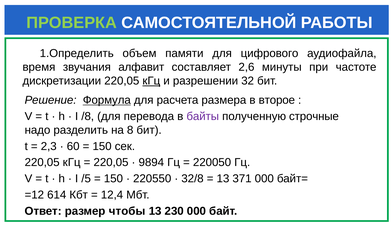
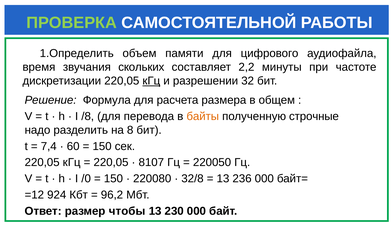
алфавит: алфавит -> скольких (141, 67)
2,6: 2,6 -> 2,2 (246, 67)
Формула underline: present -> none (107, 100)
второе: второе -> общем (277, 100)
байты colour: purple -> orange (203, 116)
2,3: 2,3 -> 7,4 (49, 146)
9894: 9894 -> 8107 (151, 163)
/5: /5 -> /0 (86, 179)
220550: 220550 -> 220080 (152, 179)
371: 371 -> 236 (242, 179)
614: 614 -> 924 (57, 195)
12,4: 12,4 -> 96,2 (112, 195)
